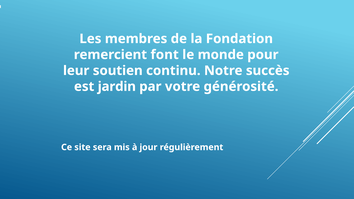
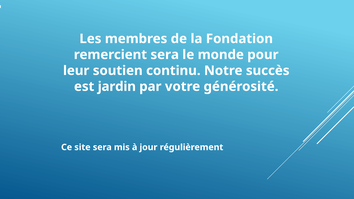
remercient font: font -> sera (165, 55)
